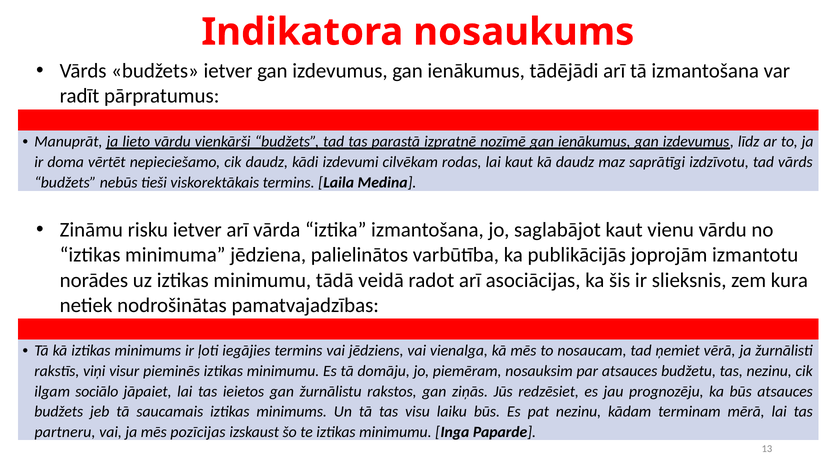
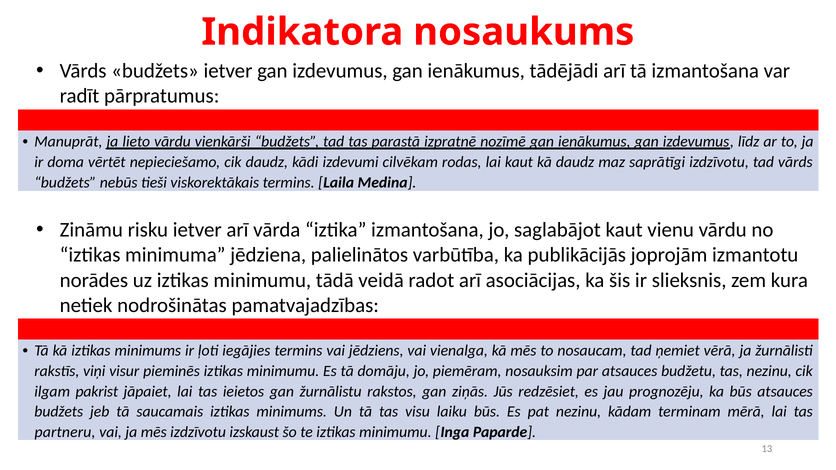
sociālo: sociālo -> pakrist (97, 392)
mēs pozīcijas: pozīcijas -> izdzīvotu (198, 432)
